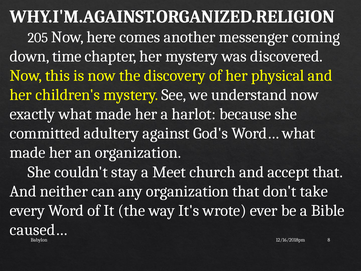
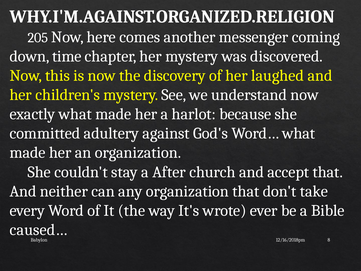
physical: physical -> laughed (278, 76)
Meet: Meet -> After (169, 172)
